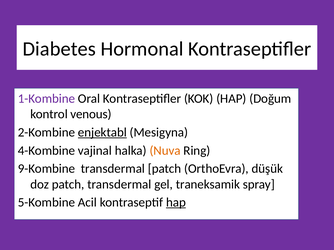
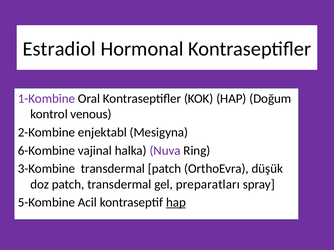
Diabetes: Diabetes -> Estradiol (59, 49)
enjektabl underline: present -> none (102, 133)
4-Kombine: 4-Kombine -> 6-Kombine (46, 151)
Nuva colour: orange -> purple (165, 151)
9-Kombine: 9-Kombine -> 3-Kombine (46, 169)
traneksamik: traneksamik -> preparatları (208, 185)
